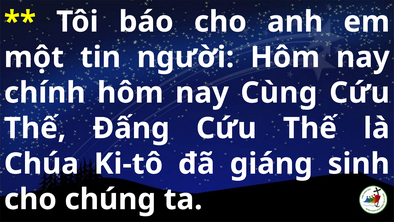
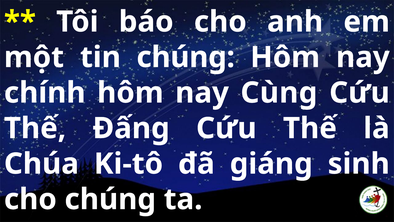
tin người: người -> chúng (186, 57)
